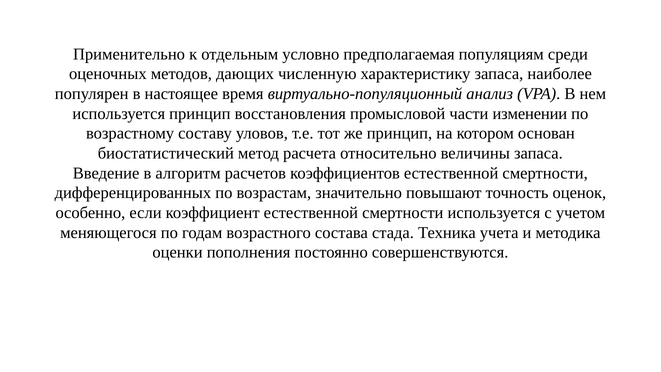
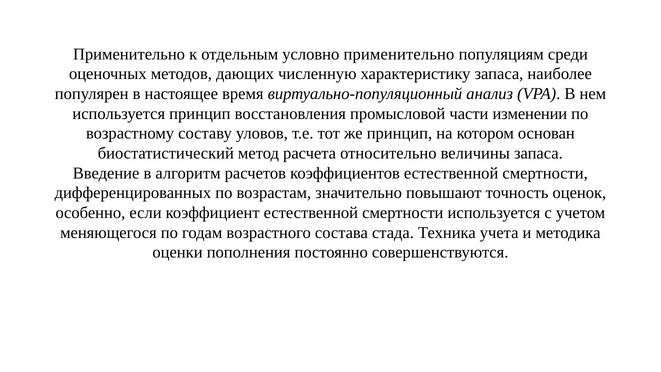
условно предполагаемая: предполагаемая -> применительно (399, 54)
